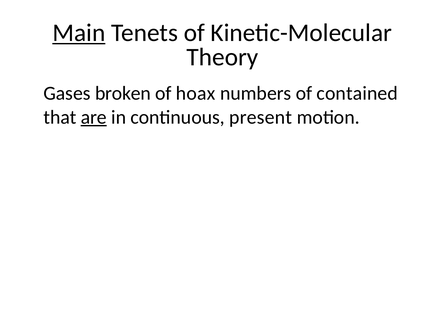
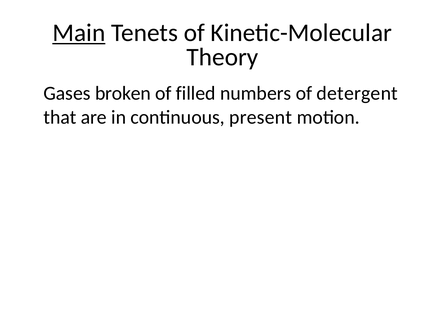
hoax: hoax -> filled (196, 93)
contained: contained -> detergent (357, 93)
are underline: present -> none (94, 117)
